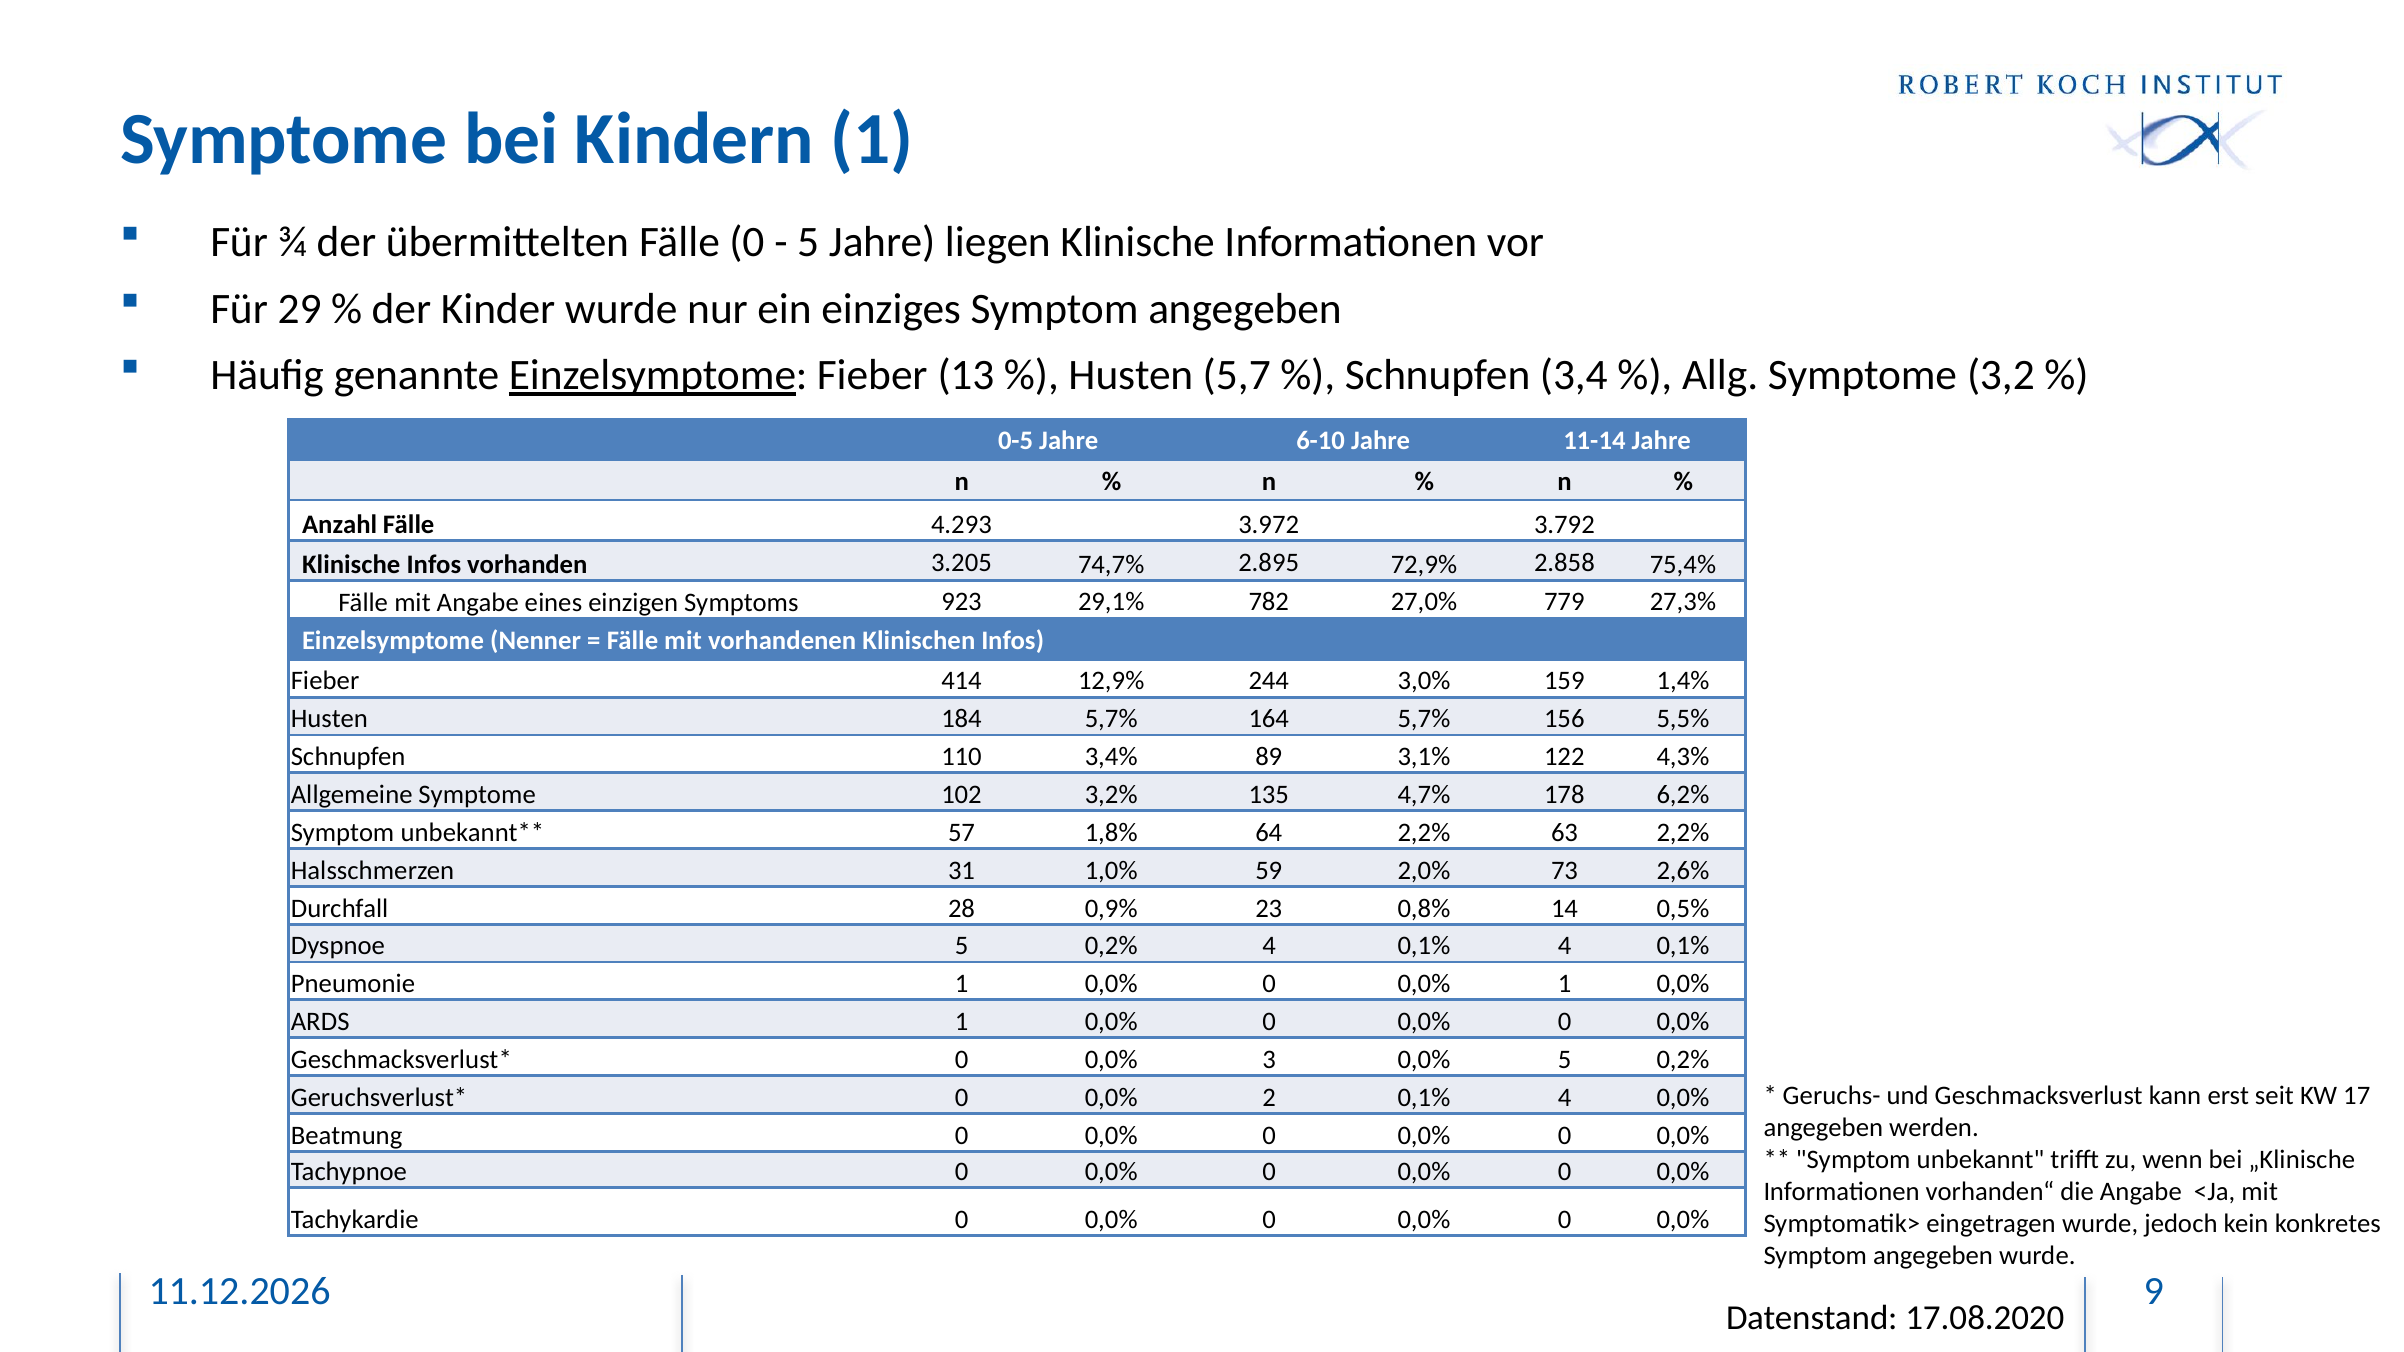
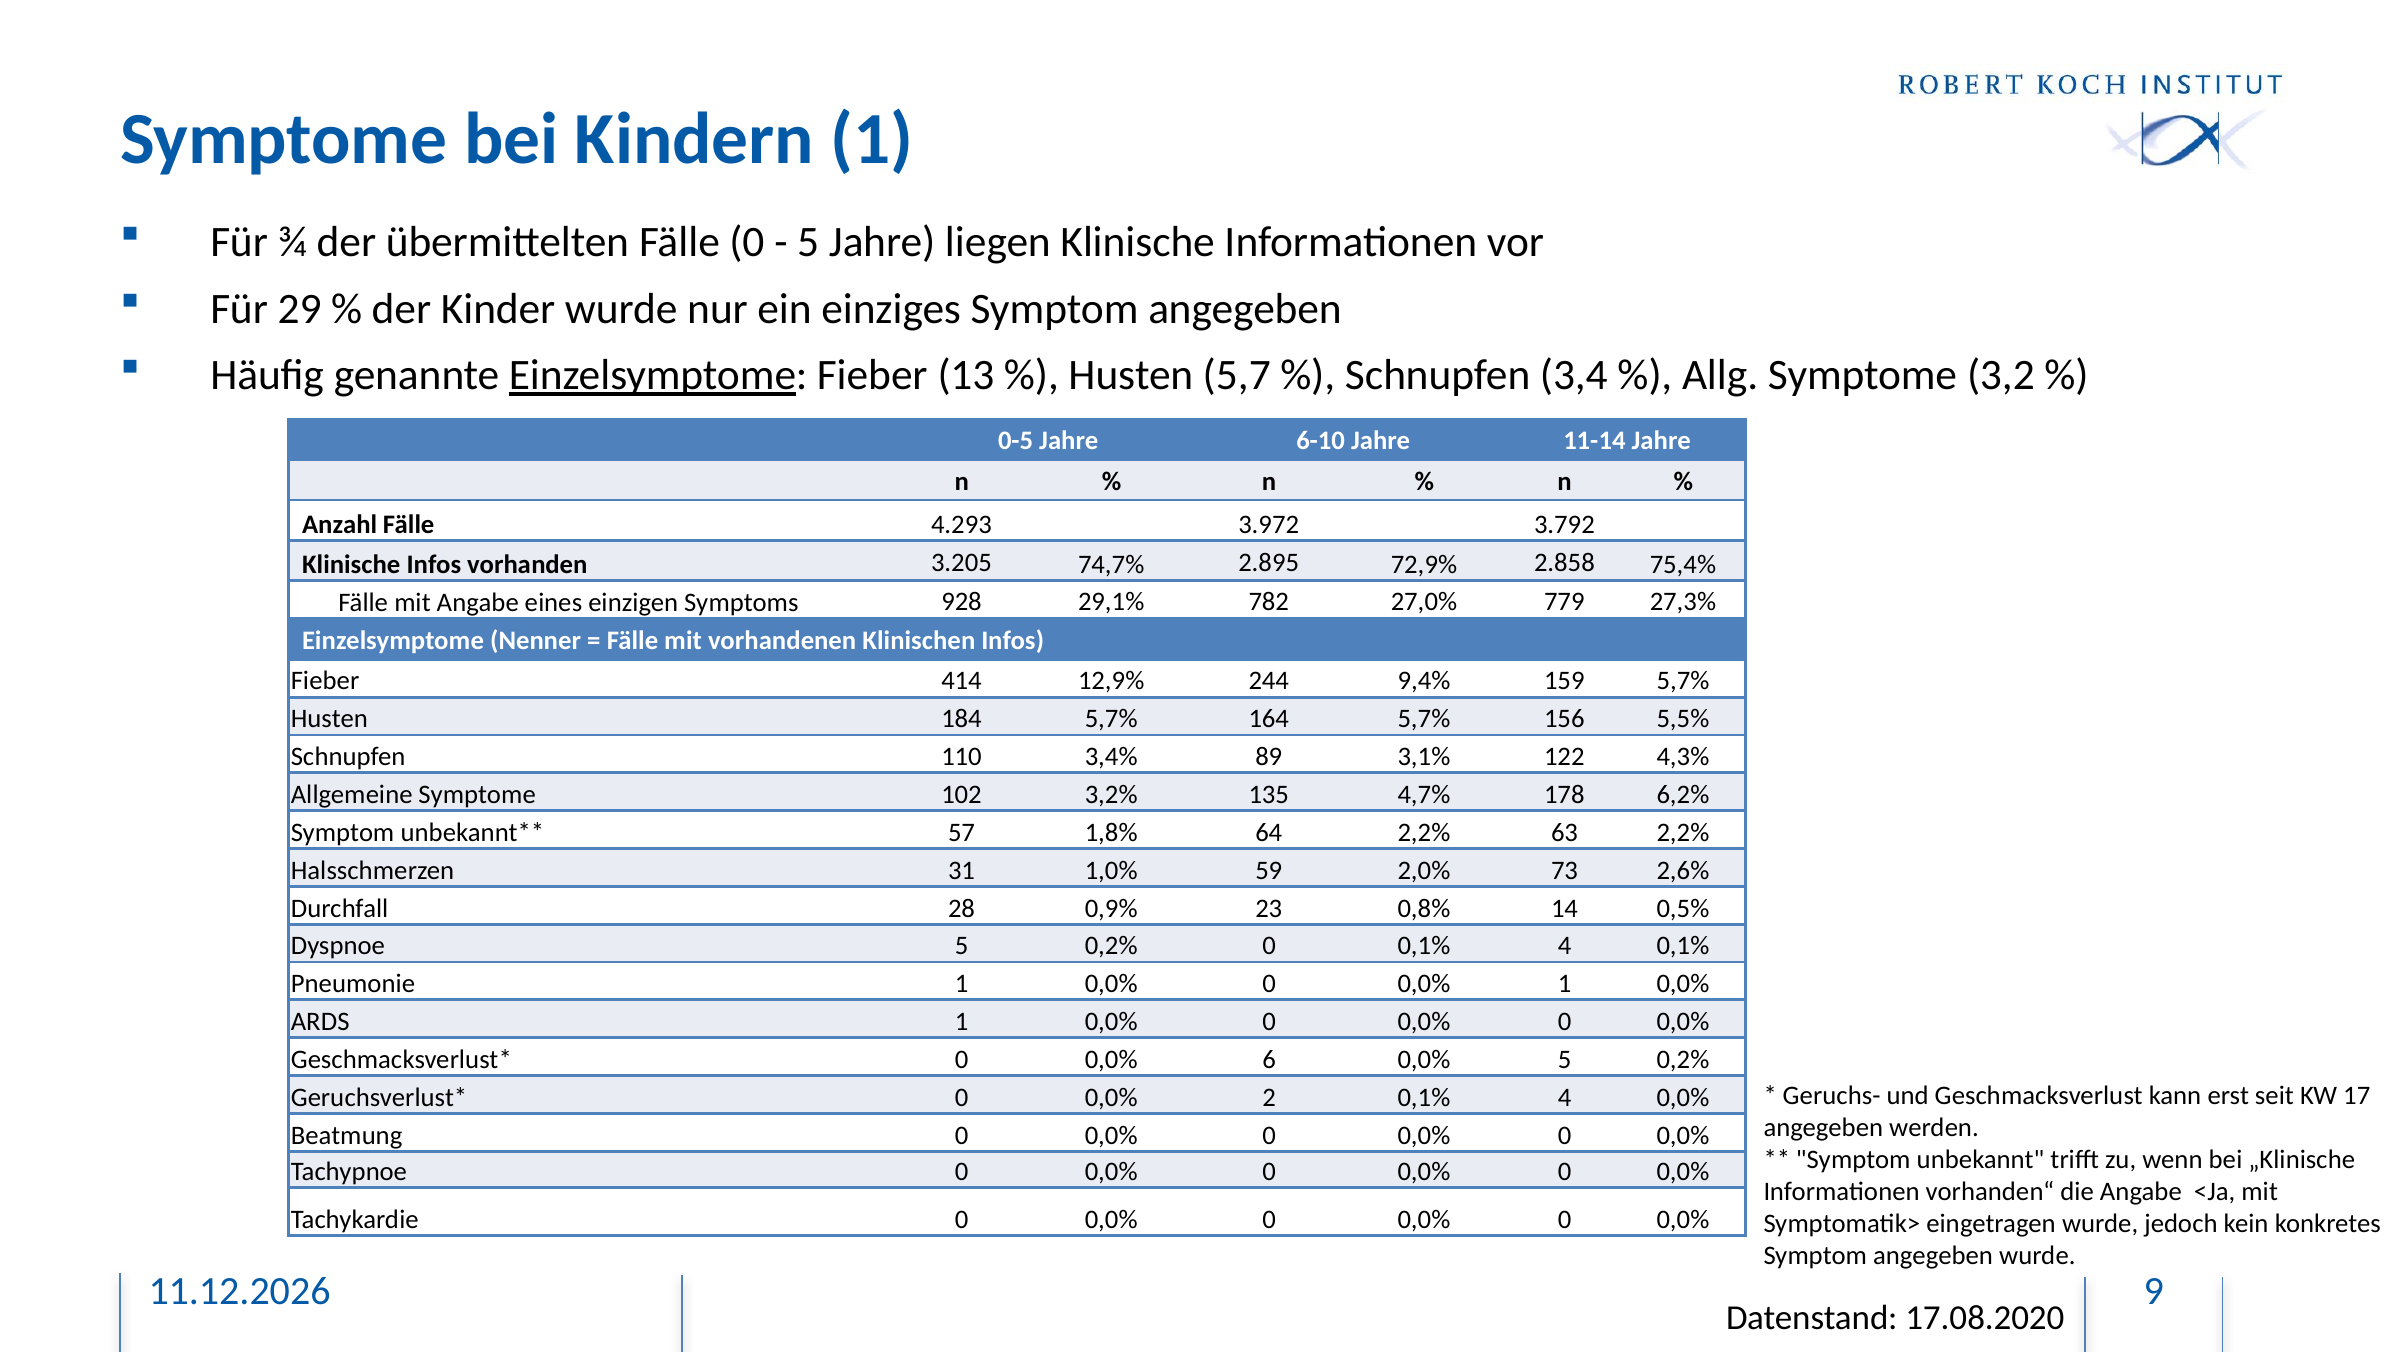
923: 923 -> 928 (962, 602)
3,0%: 3,0% -> 9,4% (1424, 681)
159 1,4%: 1,4% -> 5,7% (1683, 681)
0,2% 4: 4 -> 0 (1269, 946)
3: 3 -> 6 (1269, 1060)
